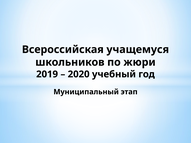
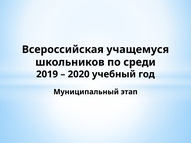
жюри: жюри -> среди (140, 62)
